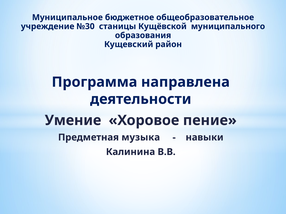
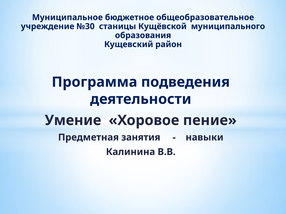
направлена: направлена -> подведения (185, 82)
музыка: музыка -> занятия (141, 138)
